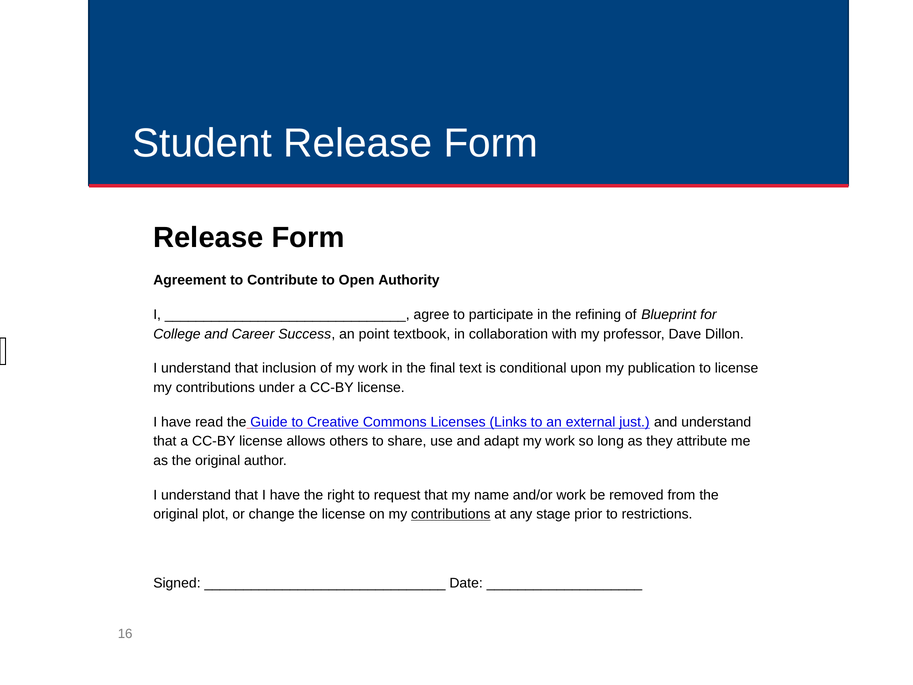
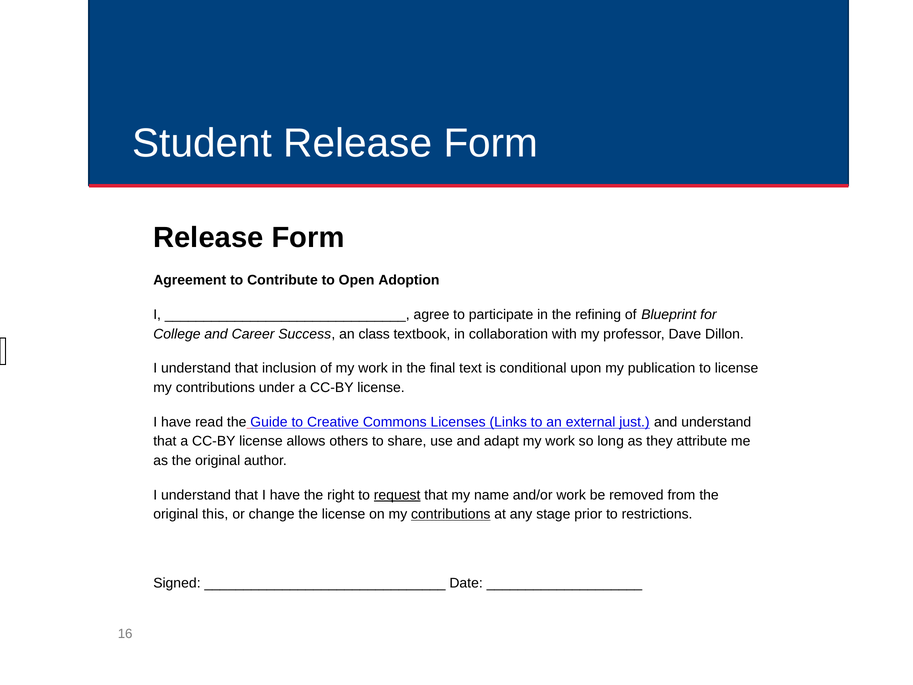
Authority: Authority -> Adoption (409, 280)
point: point -> class (374, 334)
request underline: none -> present (397, 495)
plot: plot -> this (215, 514)
